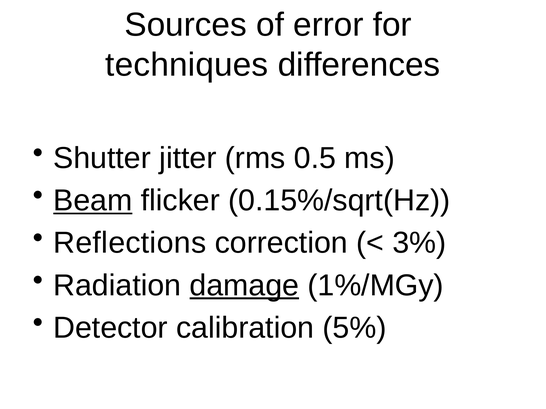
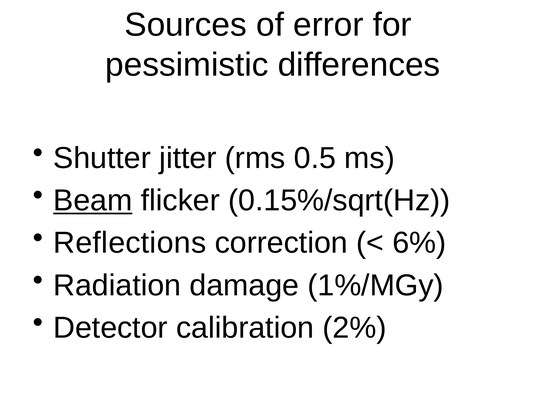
techniques: techniques -> pessimistic (187, 65)
3%: 3% -> 6% (419, 243)
damage underline: present -> none (244, 286)
5%: 5% -> 2% (355, 328)
